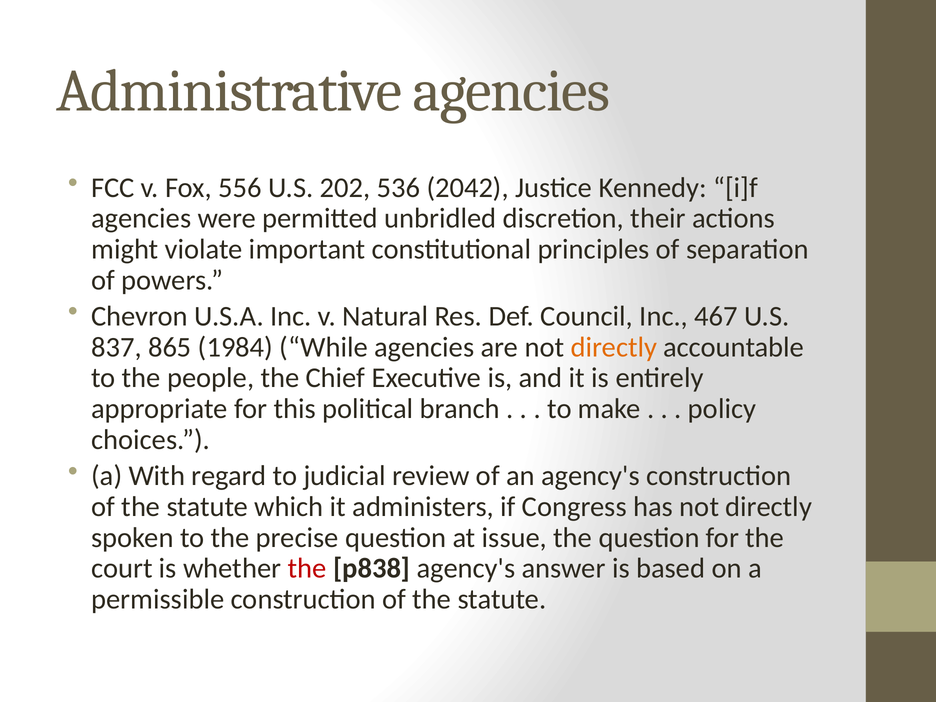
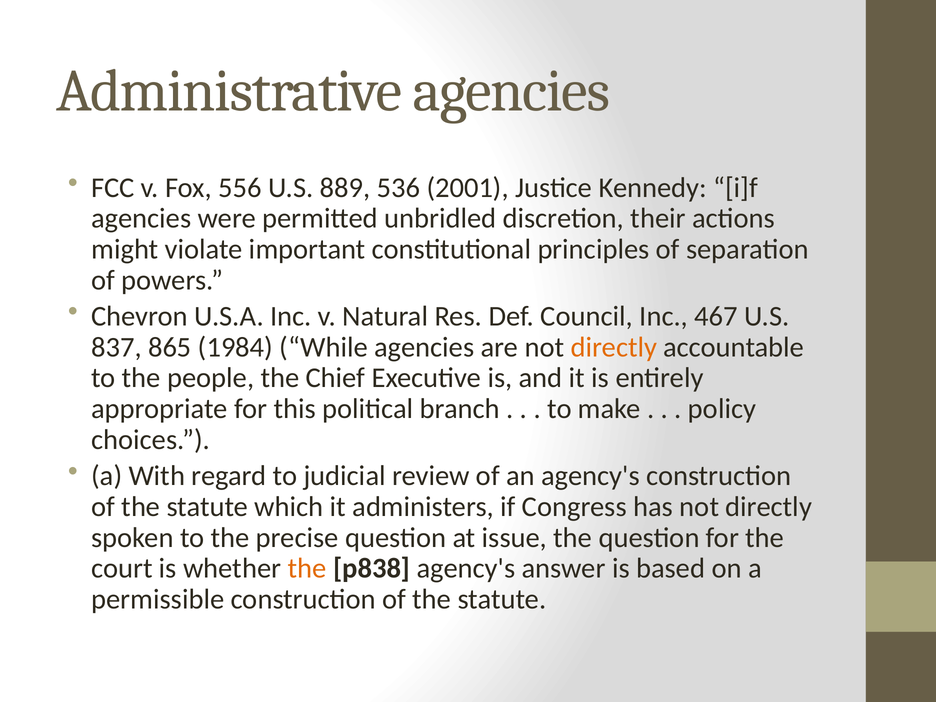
202: 202 -> 889 (345, 188)
2042: 2042 -> 2001 (468, 188)
the colour: red -> orange (307, 568)
